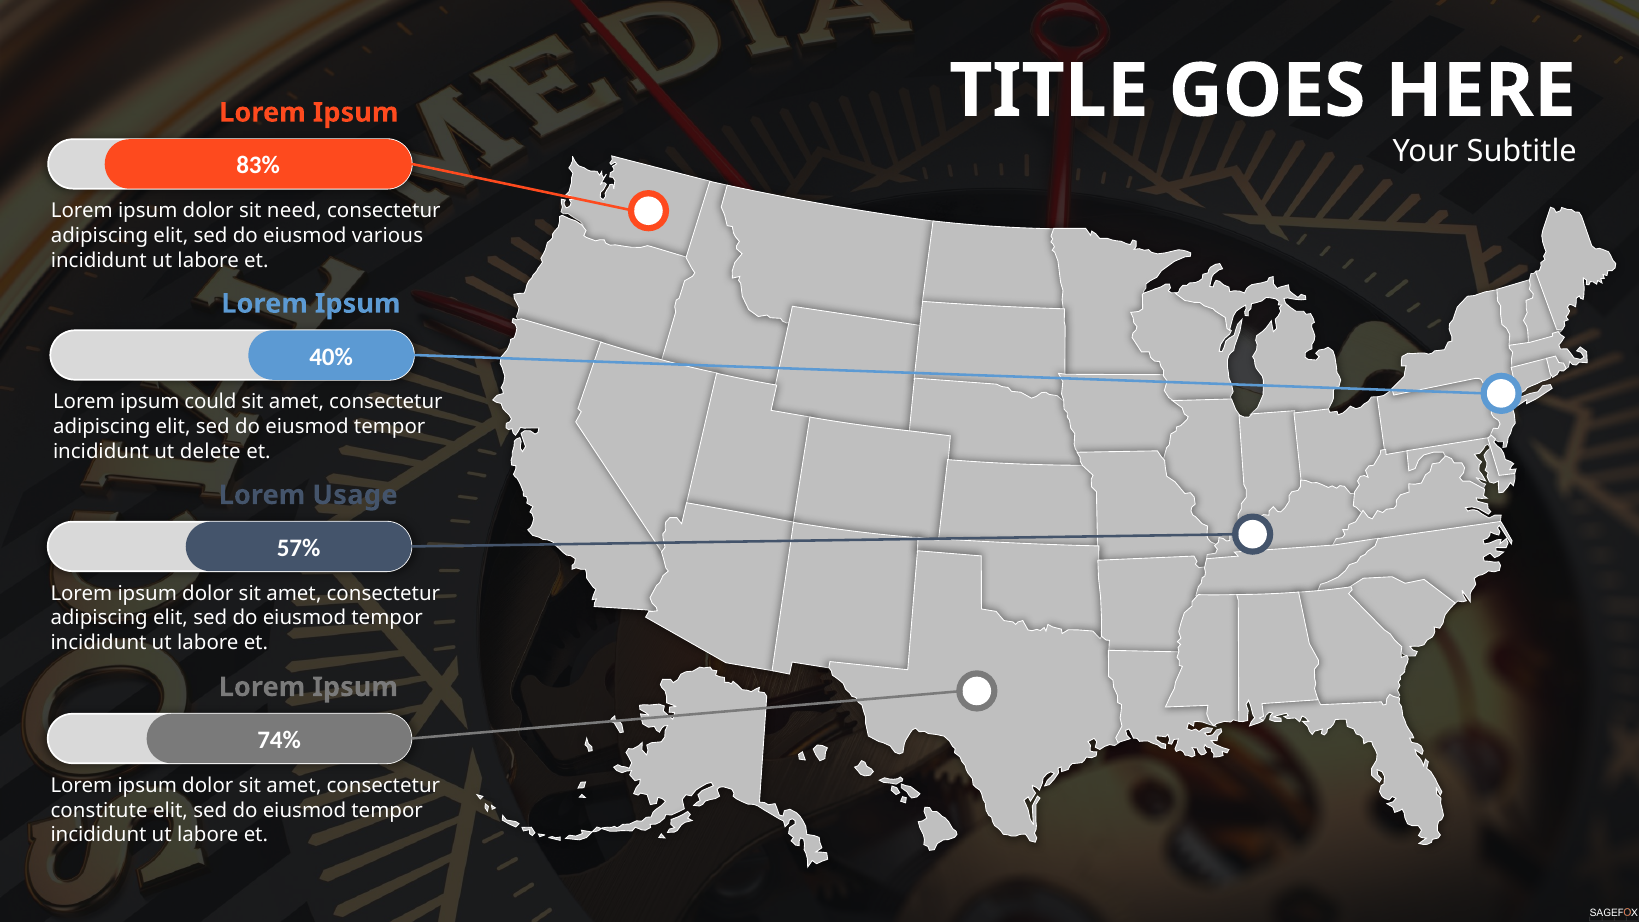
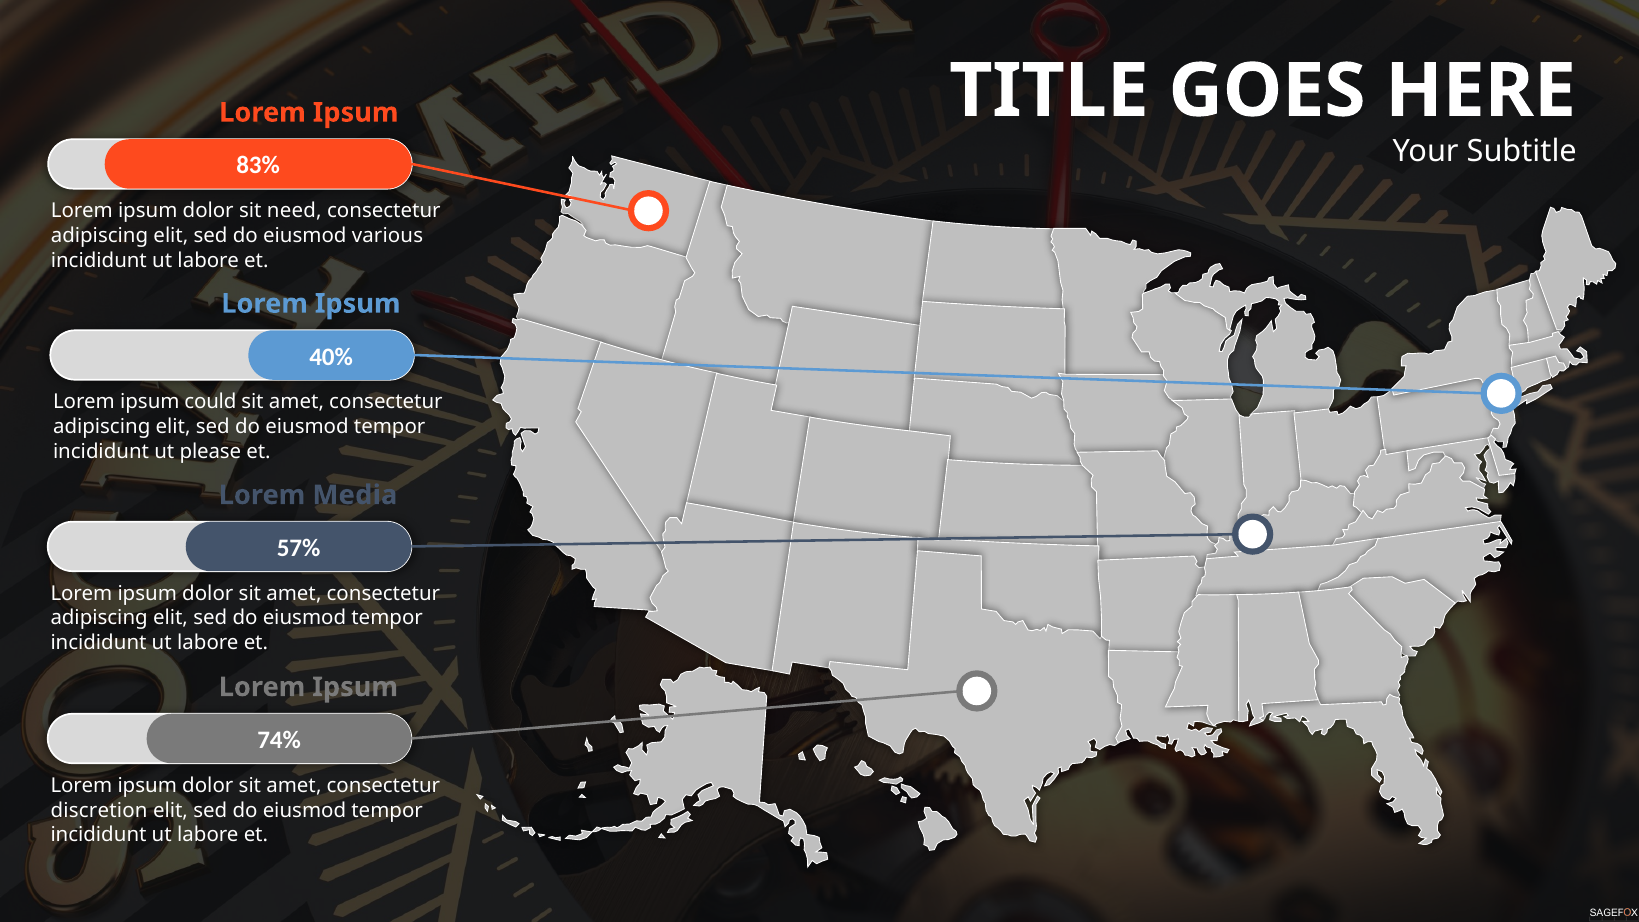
delete: delete -> please (210, 451)
Usage: Usage -> Media (355, 495)
constitute: constitute -> discretion (99, 810)
